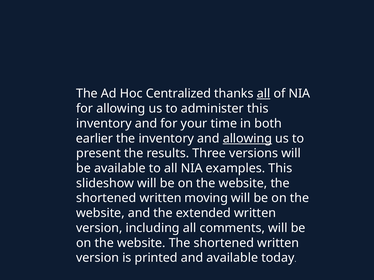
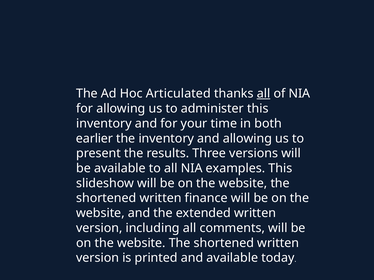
Centralized: Centralized -> Articulated (178, 94)
allowing underline: present -> none (247, 139)
moving: moving -> finance (206, 198)
